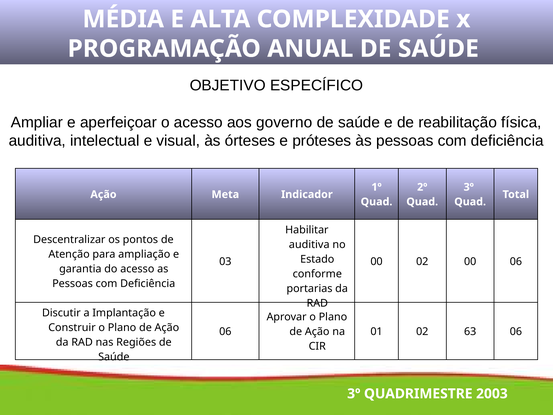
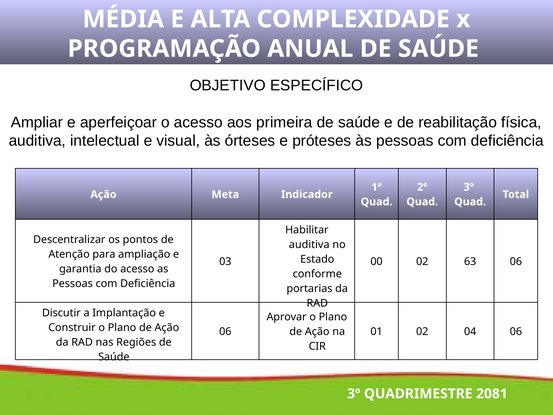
governo: governo -> primeira (284, 122)
02 00: 00 -> 63 (470, 261)
63: 63 -> 04 (470, 331)
2003: 2003 -> 2081 (492, 393)
